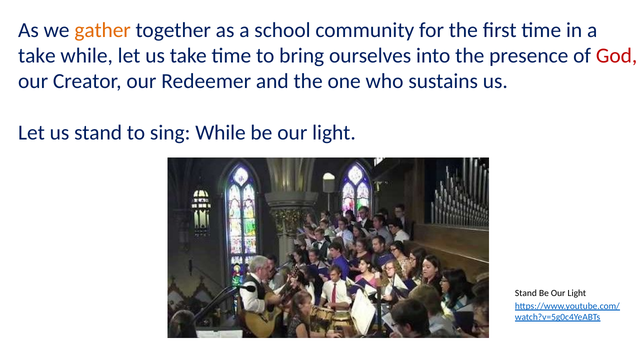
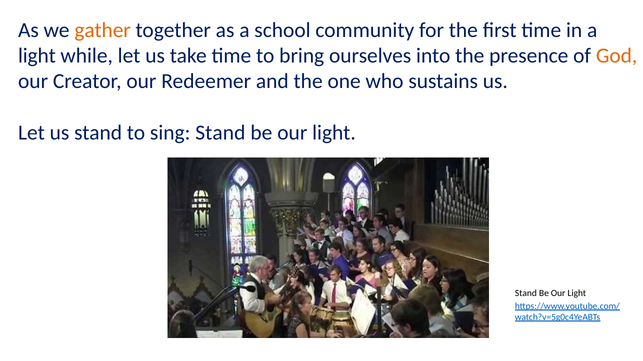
take: take -> light (37, 56)
God colour: red -> orange (617, 56)
sing While: While -> Stand (220, 133)
